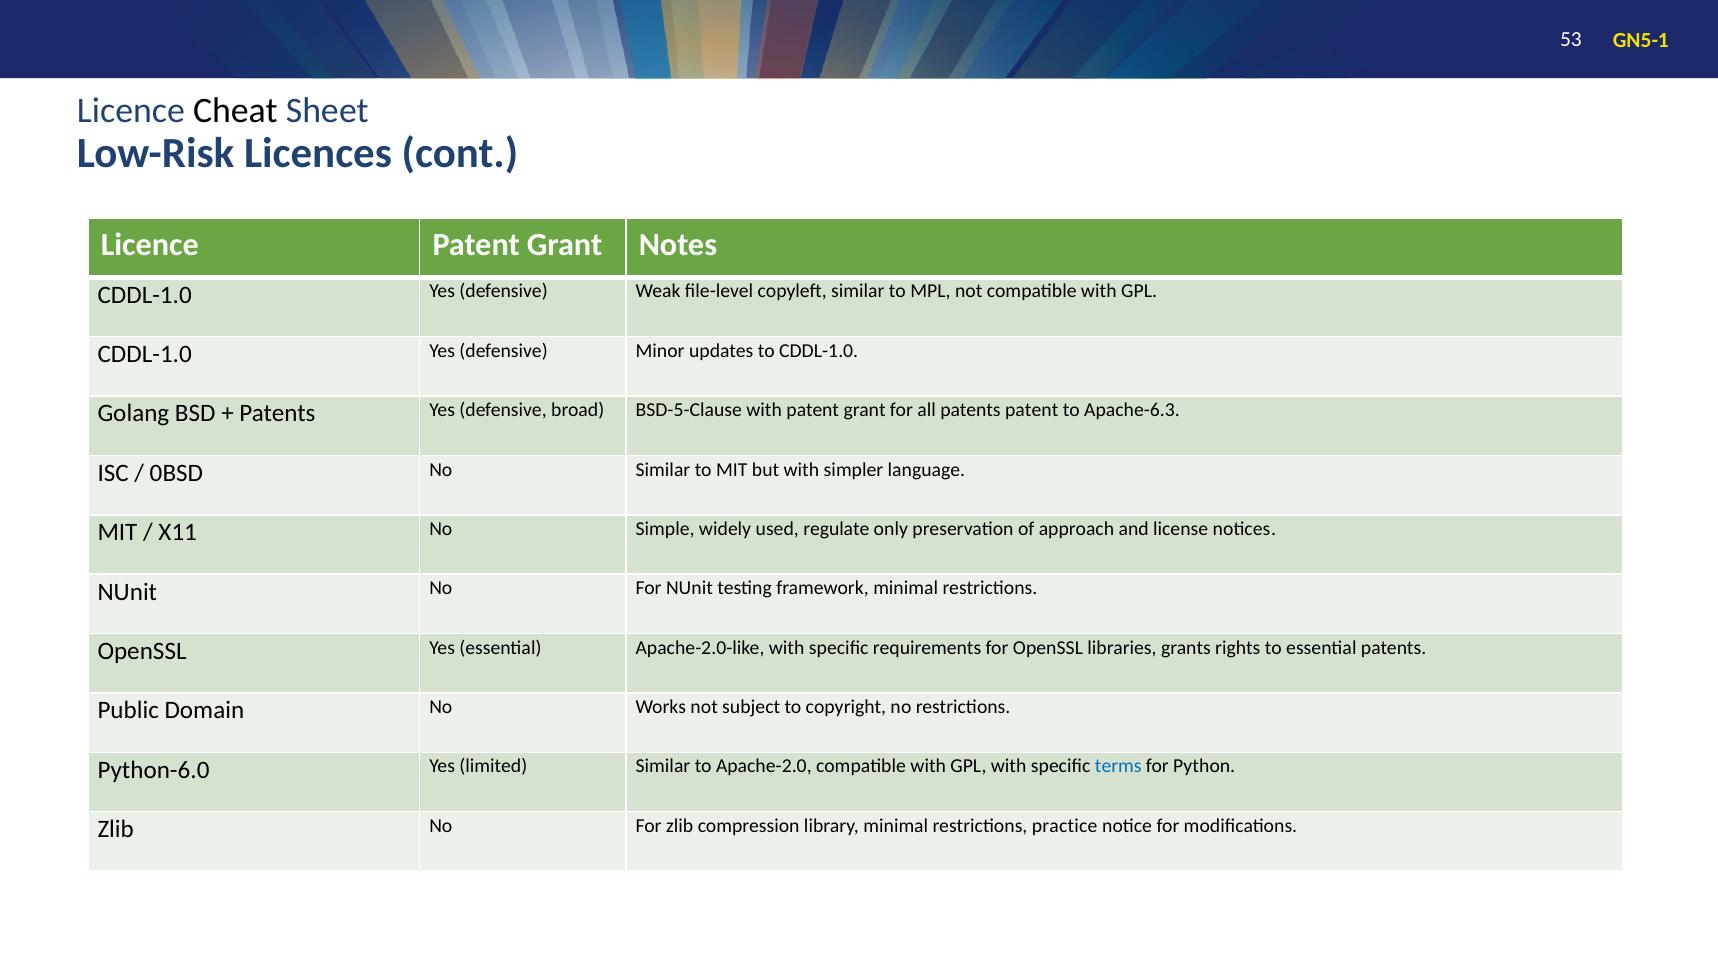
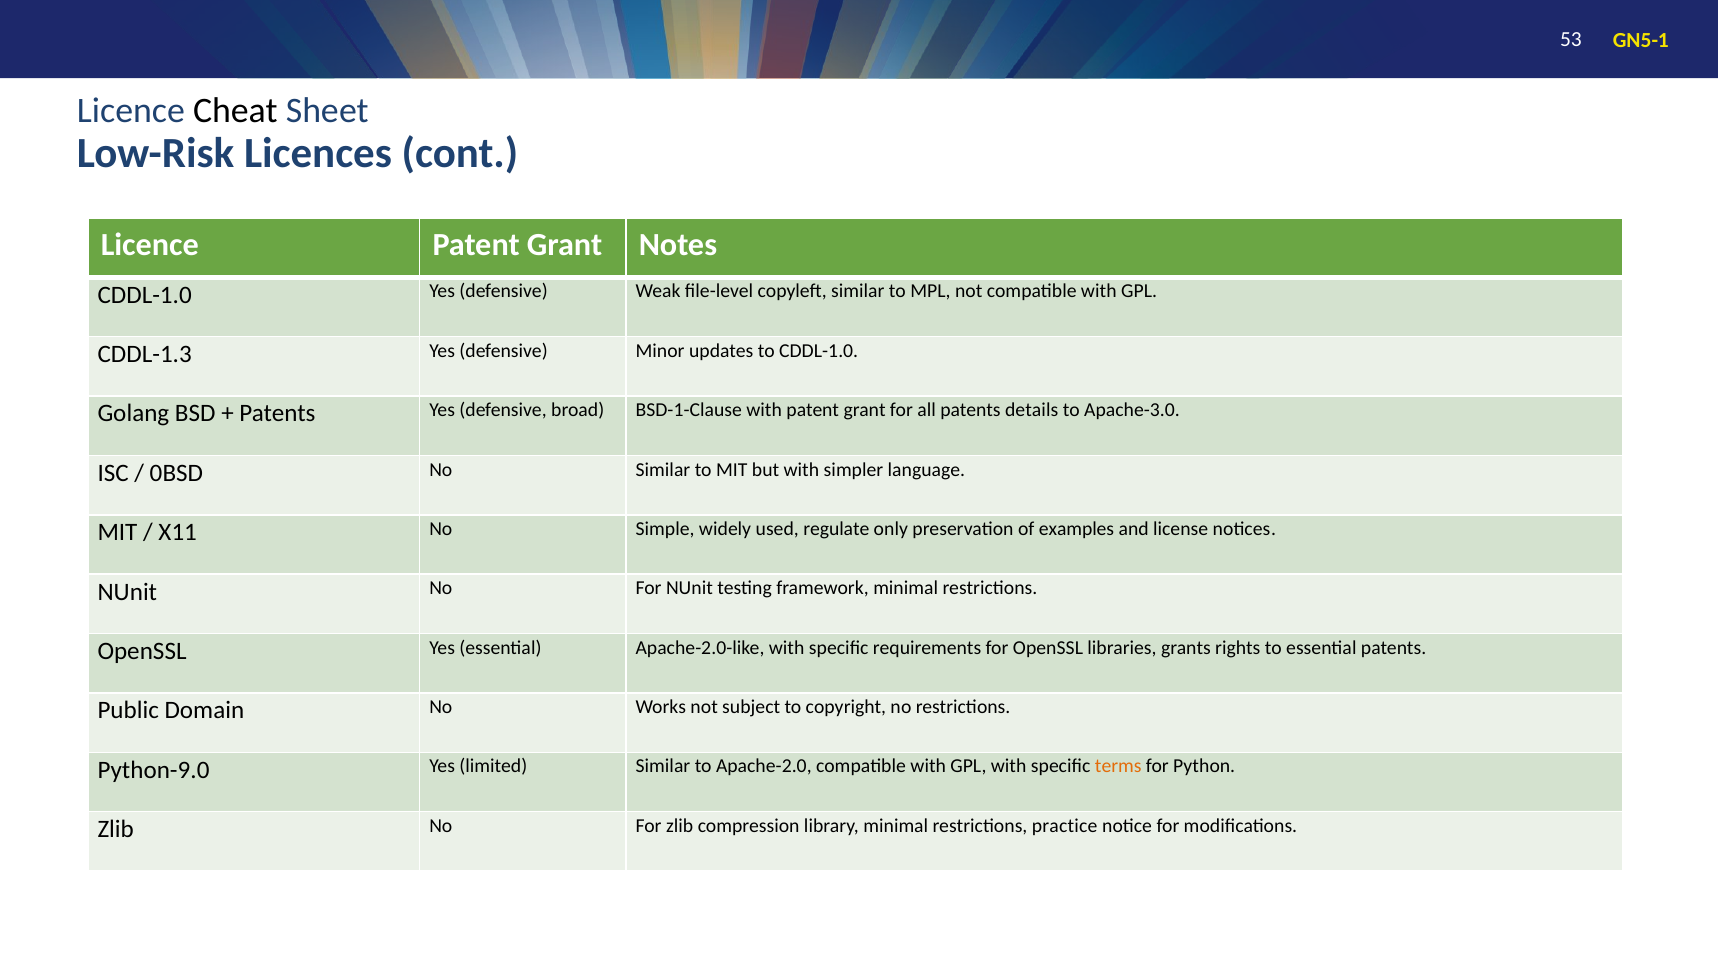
CDDL-1.0: CDDL-1.0 -> CDDL-1.3 (145, 354)
BSD-5-Clause: BSD-5-Clause -> BSD-1-Clause (689, 410)
patents patent: patent -> details (1032, 410)
Apache-6.3: Apache-6.3 -> Apache-3.0 (1132, 410)
approach: approach -> examples (1076, 529)
Python-6.0: Python-6.0 -> Python-9.0 (154, 770)
terms colour: blue -> orange (1118, 767)
